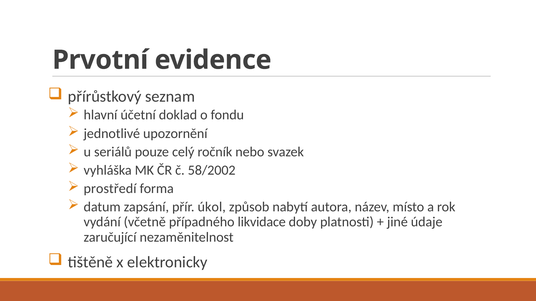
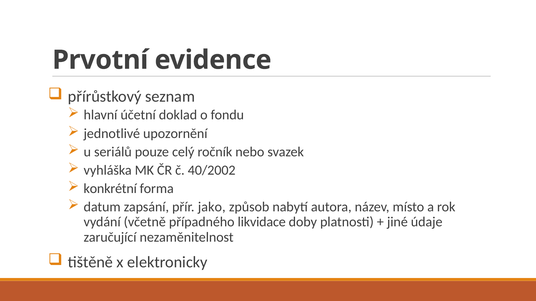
58/2002: 58/2002 -> 40/2002 (212, 170)
prostředí: prostředí -> konkrétní (110, 189)
úkol: úkol -> jako (212, 207)
